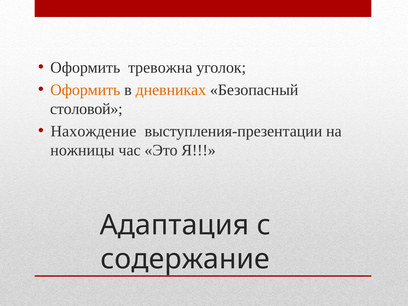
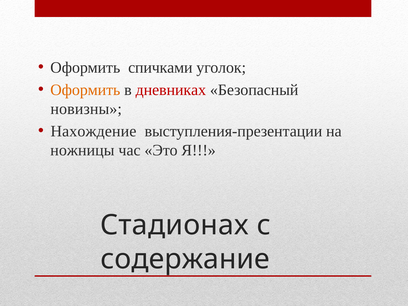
тревожна: тревожна -> спичками (160, 68)
дневниках colour: orange -> red (171, 90)
столовой: столовой -> новизны (86, 109)
Адаптация: Адаптация -> Стадионах (174, 225)
